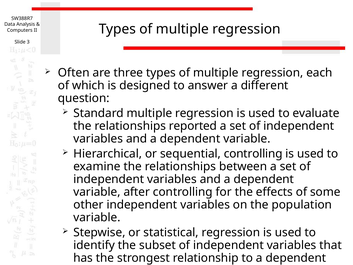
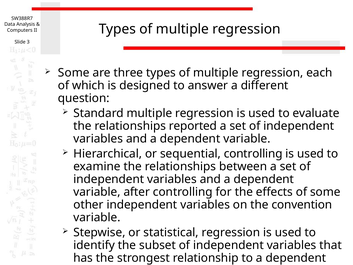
Often: Often -> Some (74, 73)
population: population -> convention (302, 204)
